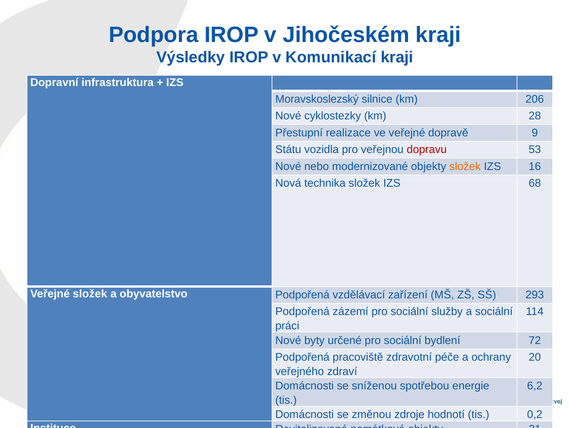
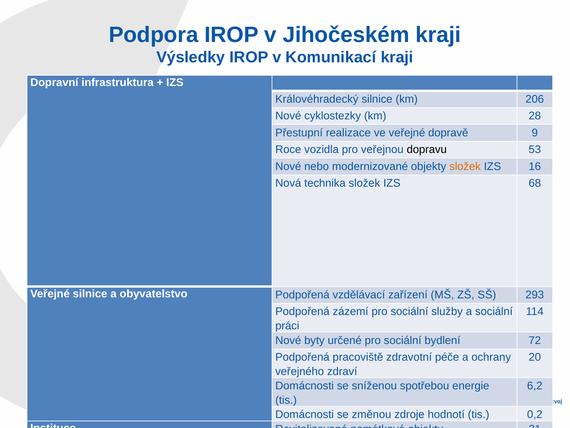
Moravskoslezský: Moravskoslezský -> Královéhradecký (317, 99)
Státu: Státu -> Roce (288, 149)
dopravu colour: red -> black (427, 149)
Veřejné složek: složek -> silnice (90, 293)
